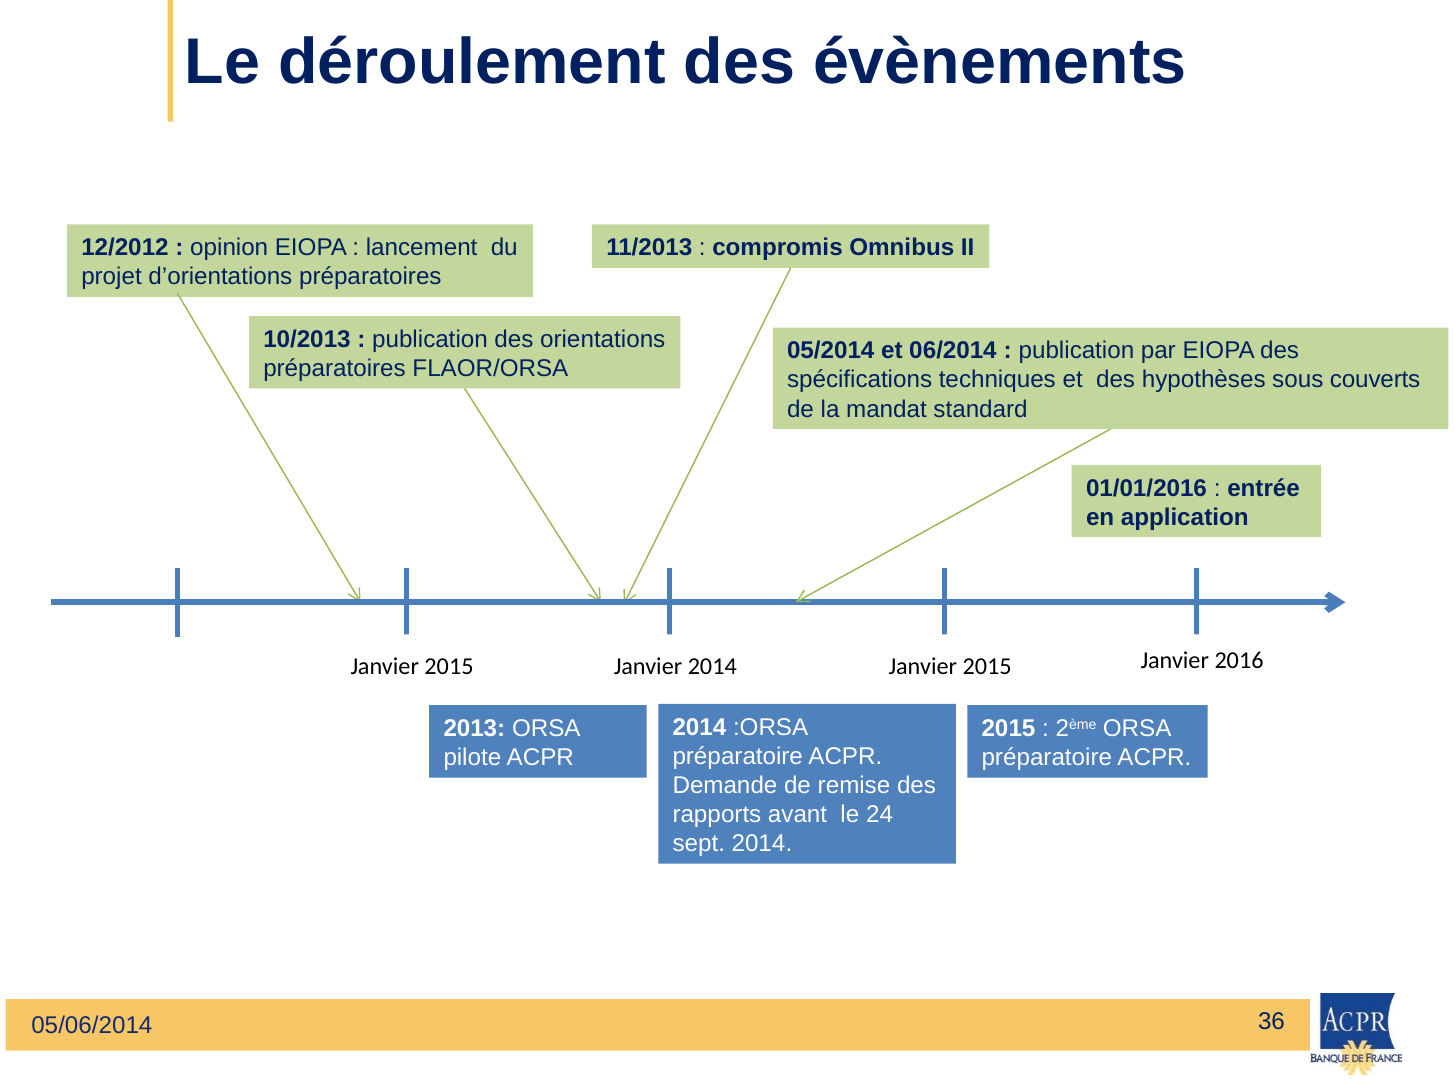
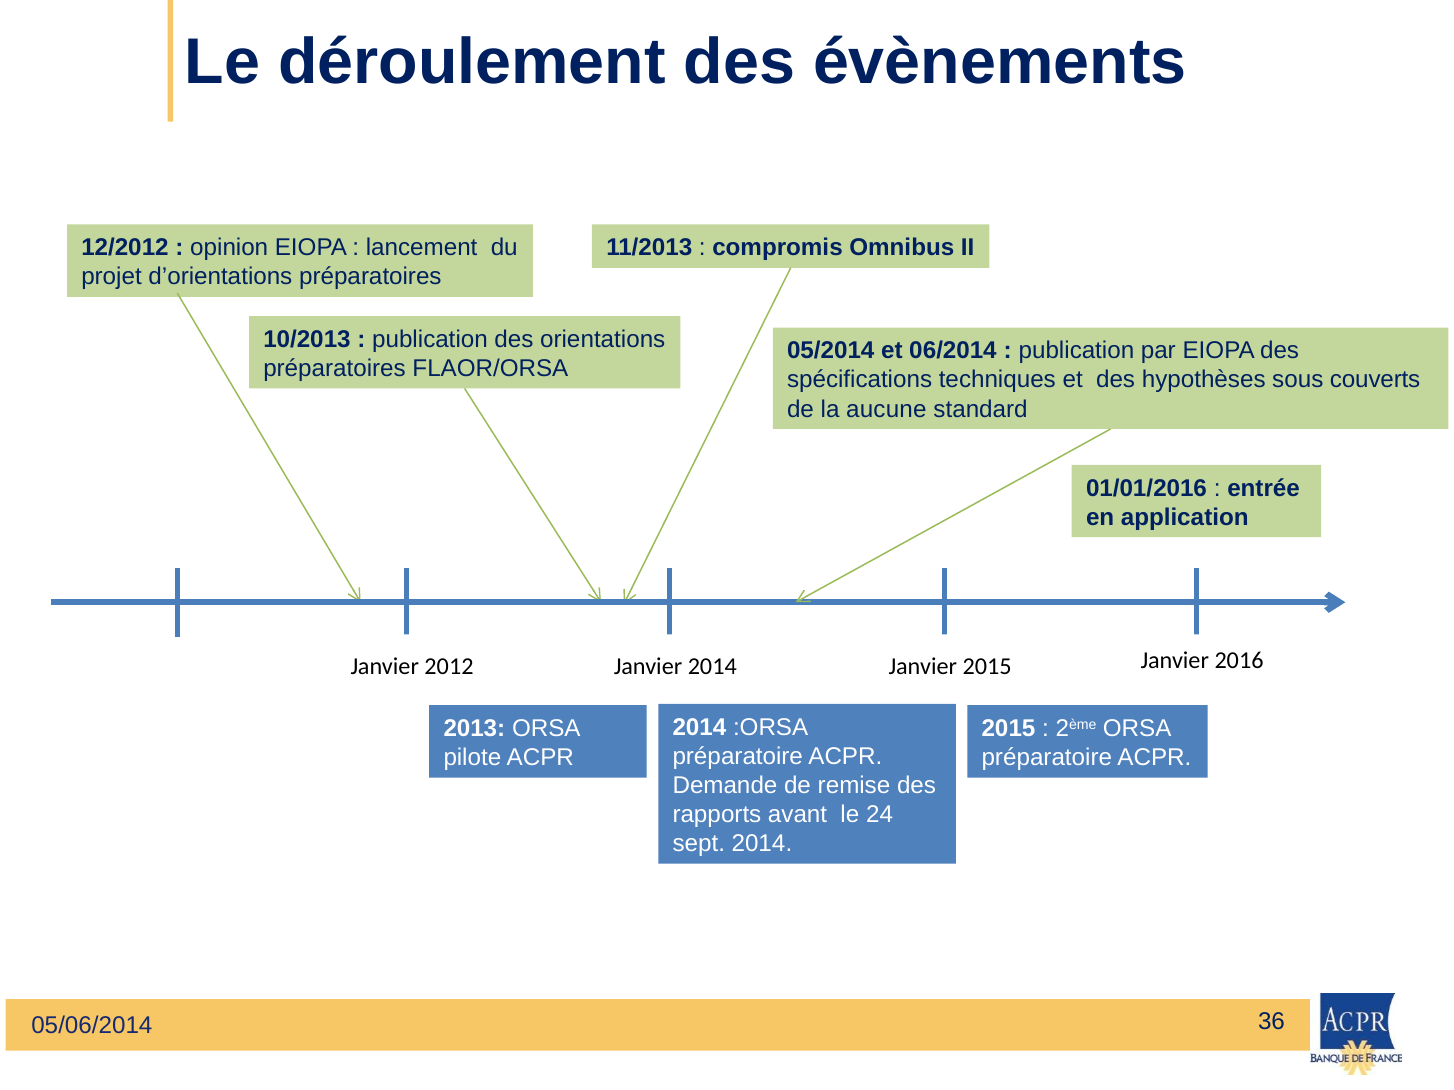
mandat: mandat -> aucune (886, 409)
2015: 2015 -> 2012 (449, 667)
